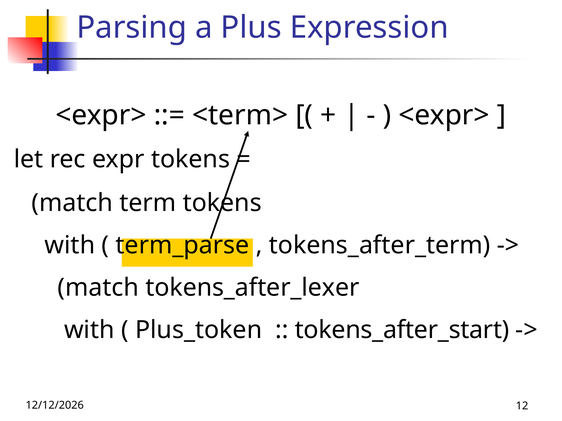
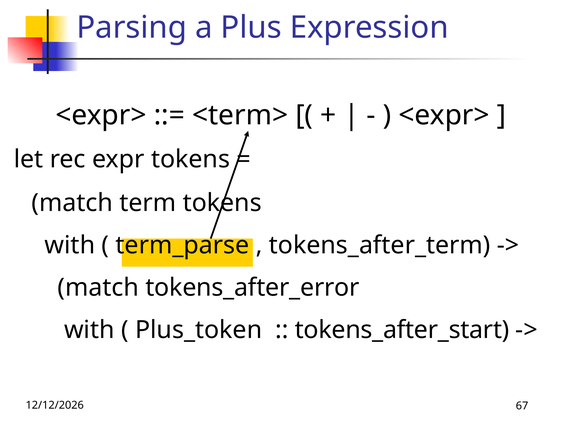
tokens_after_lexer: tokens_after_lexer -> tokens_after_error (252, 288)
12: 12 -> 67 (522, 406)
